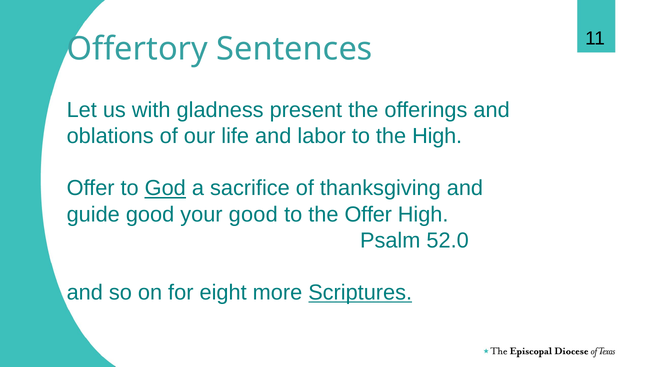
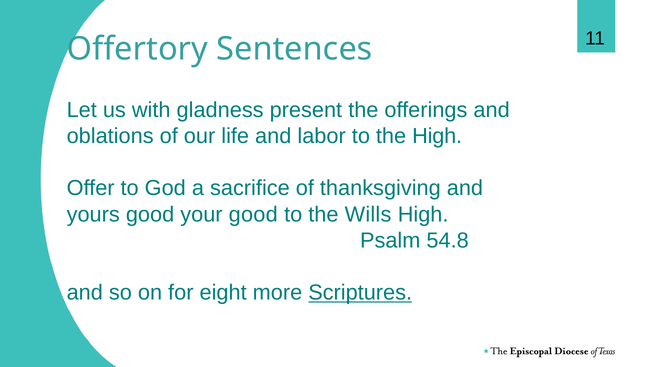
God underline: present -> none (165, 188)
guide: guide -> yours (93, 214)
the Offer: Offer -> Wills (368, 214)
52.0: 52.0 -> 54.8 (448, 240)
